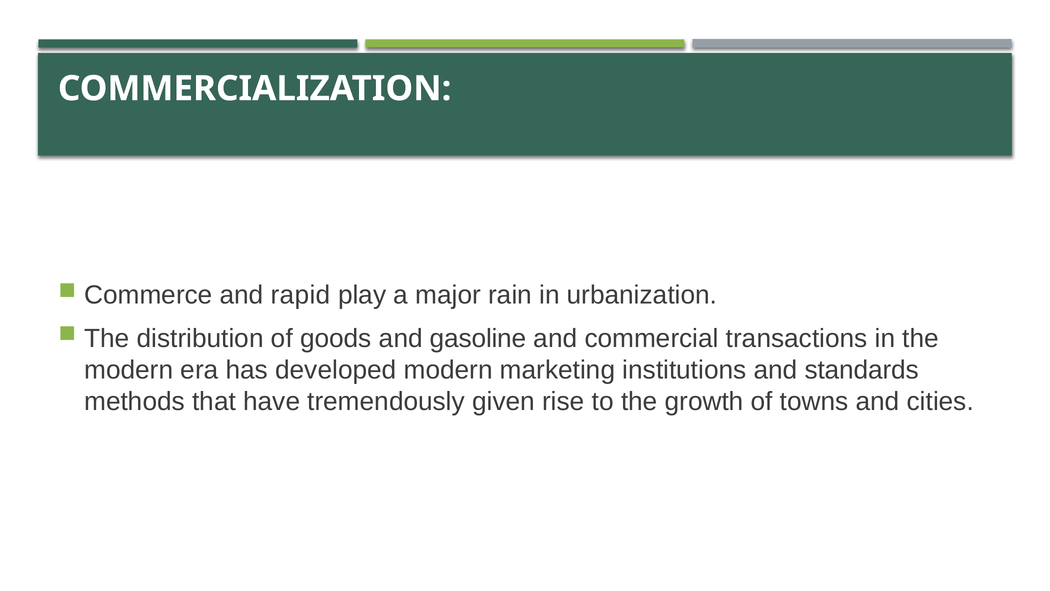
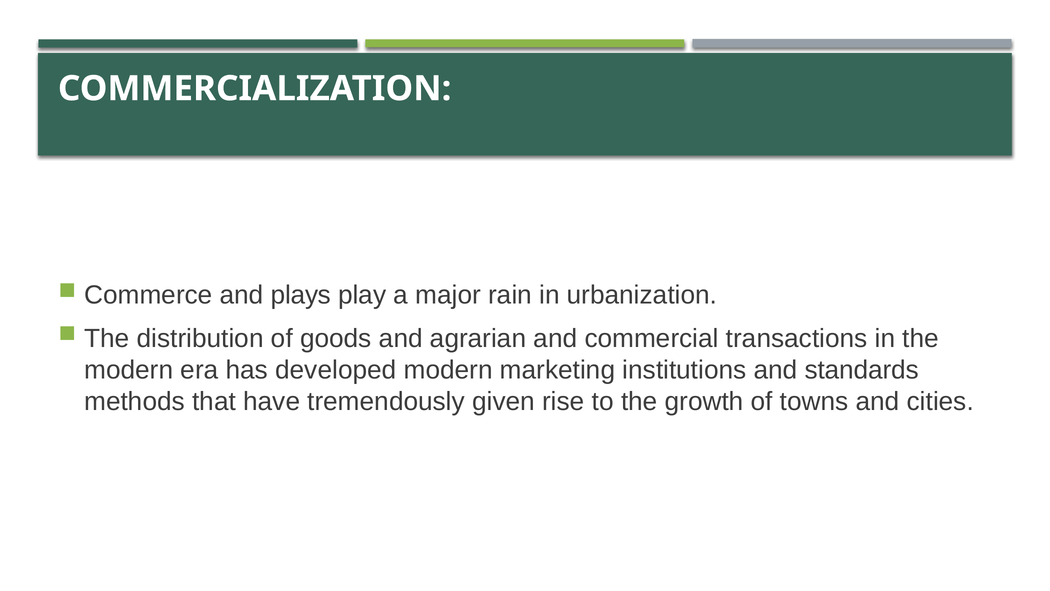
rapid: rapid -> plays (301, 295)
gasoline: gasoline -> agrarian (478, 338)
